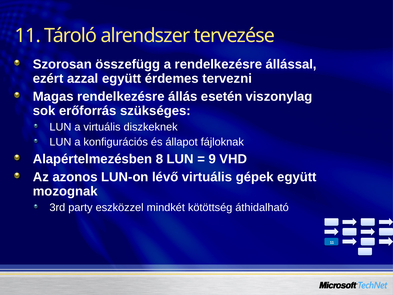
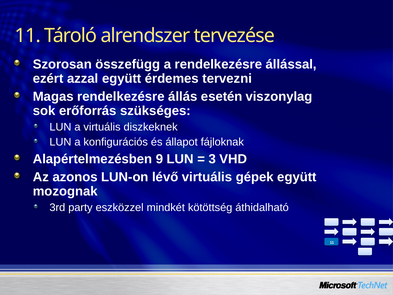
8: 8 -> 9 (159, 159)
9: 9 -> 3 (212, 159)
